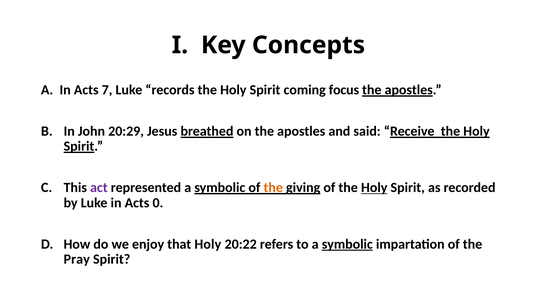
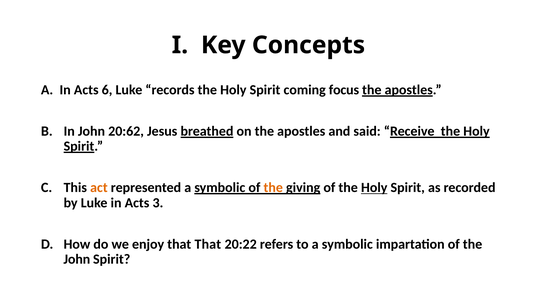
7: 7 -> 6 (107, 90)
20:29: 20:29 -> 20:62 (126, 131)
act colour: purple -> orange (99, 188)
0: 0 -> 3 (158, 203)
that Holy: Holy -> That (208, 244)
symbolic underline: present -> none (347, 244)
Pray: Pray -> John (77, 259)
